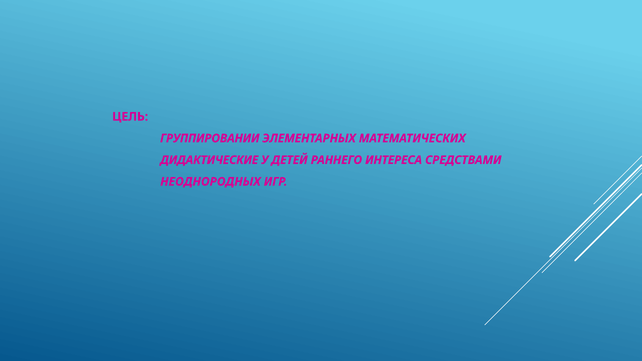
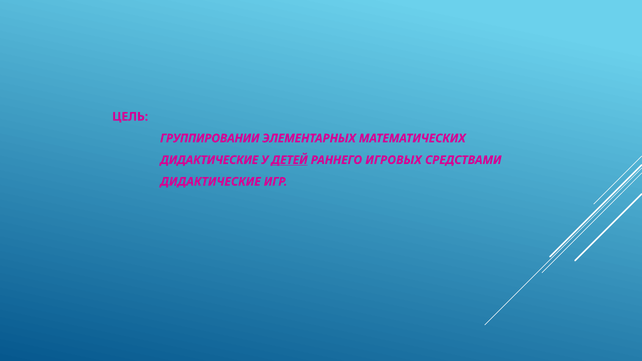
ДЕТЕЙ underline: none -> present (290, 160)
ИНТЕРЕСА: ИНТЕРЕСА -> ИГРОВЫХ (393, 160)
НЕОДНОРОДНЫХ: НЕОДНОРОДНЫХ -> ДИДАКТИЧЕСКИЕ (210, 182)
